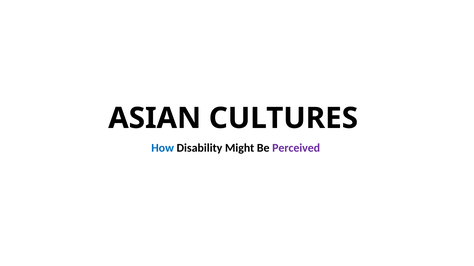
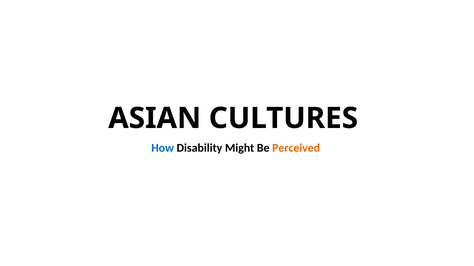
Perceived colour: purple -> orange (296, 148)
